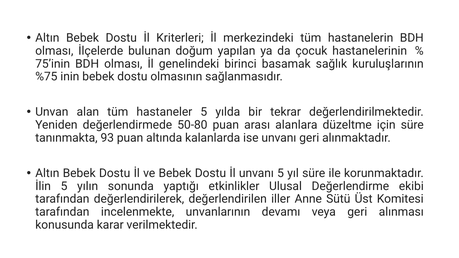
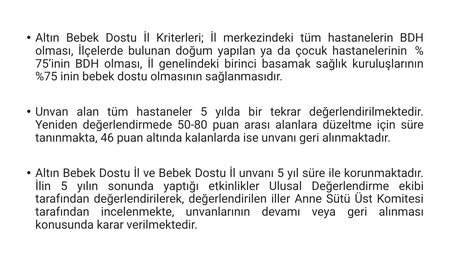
93: 93 -> 46 (107, 138)
